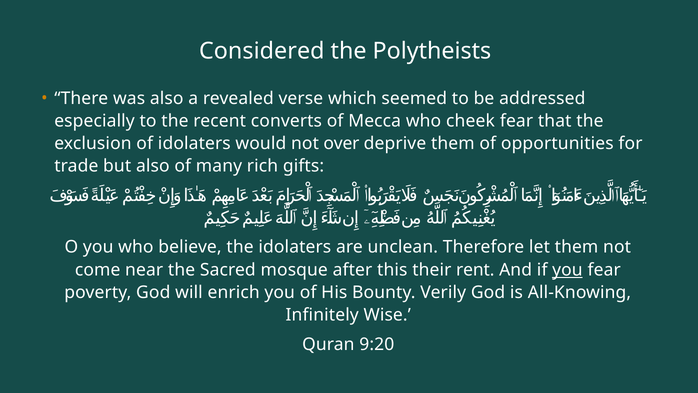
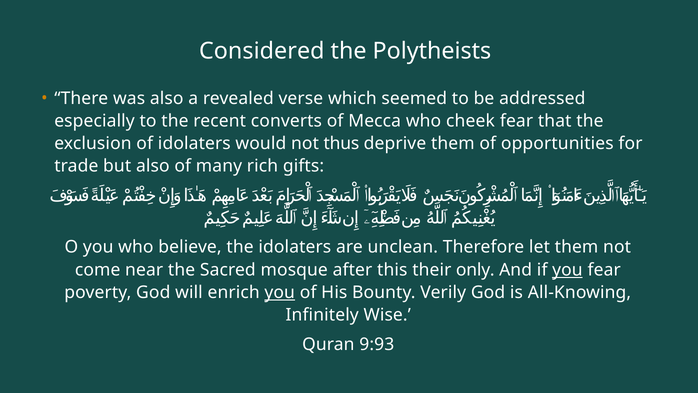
over: over -> thus (341, 143)
rent: rent -> only (475, 270)
you underline: none -> present (280, 292)
9:20: 9:20 -> 9:93 (377, 344)
